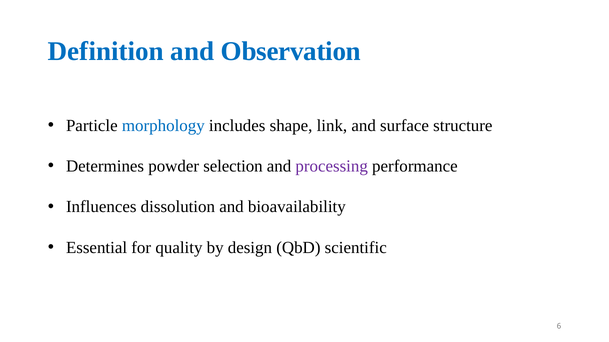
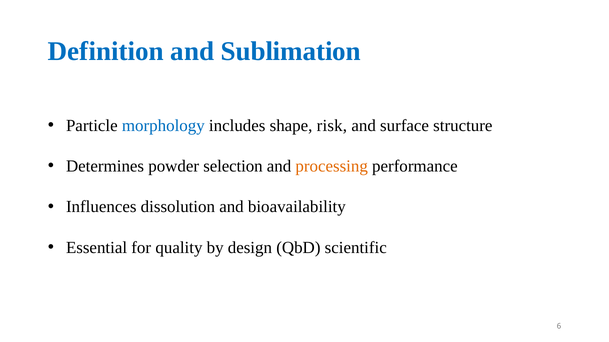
Observation: Observation -> Sublimation (291, 51)
link: link -> risk (332, 126)
processing colour: purple -> orange (332, 167)
